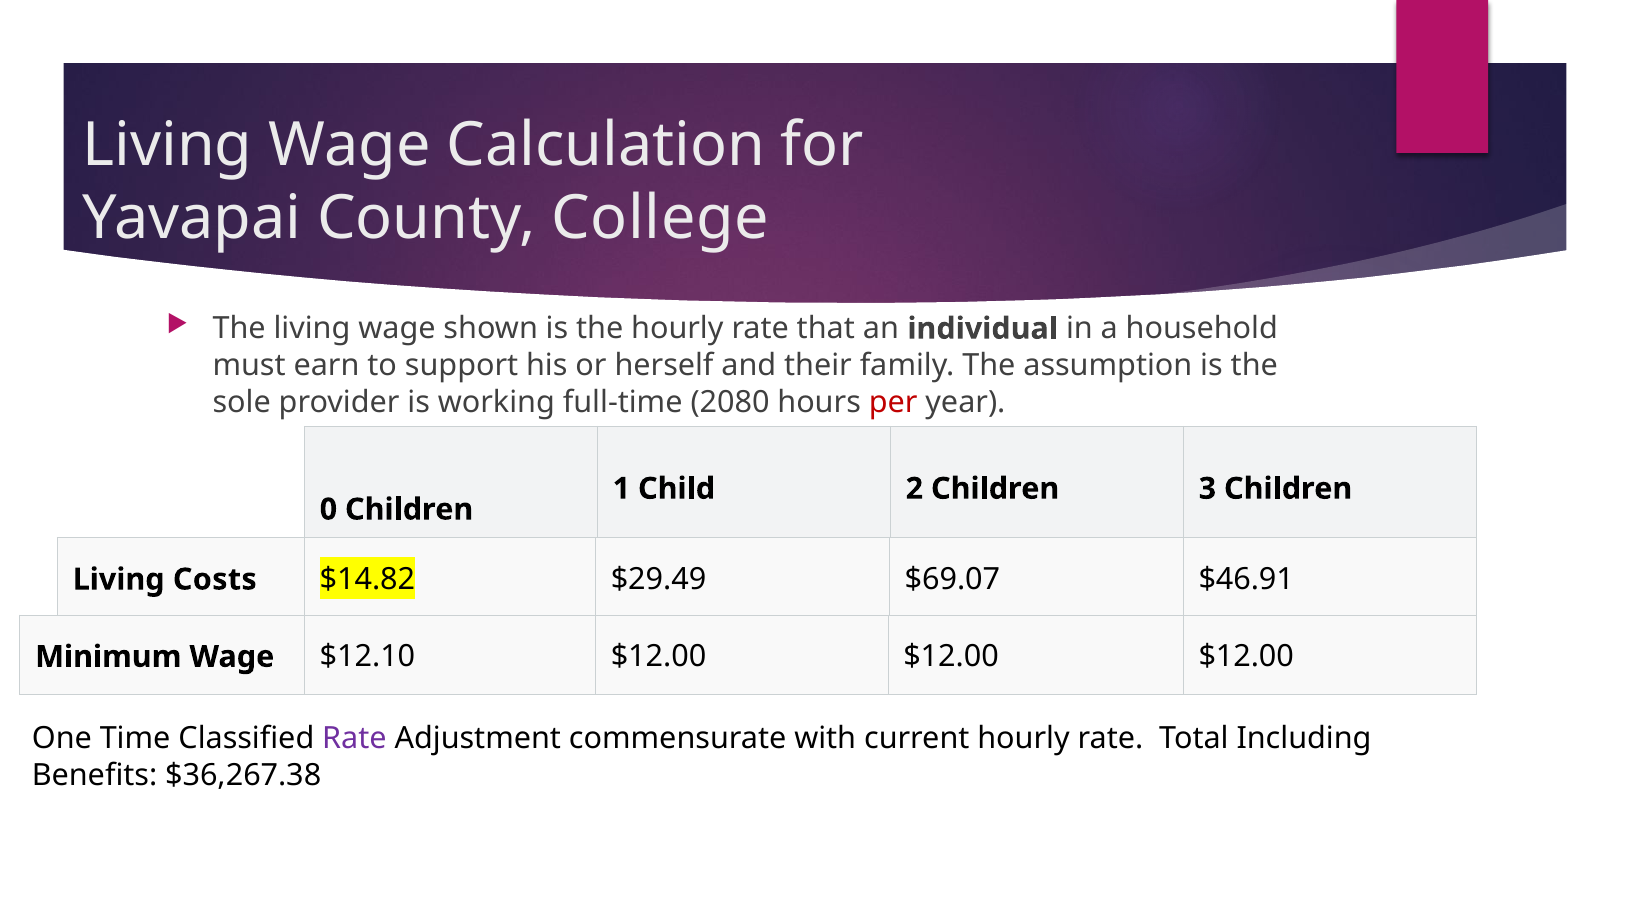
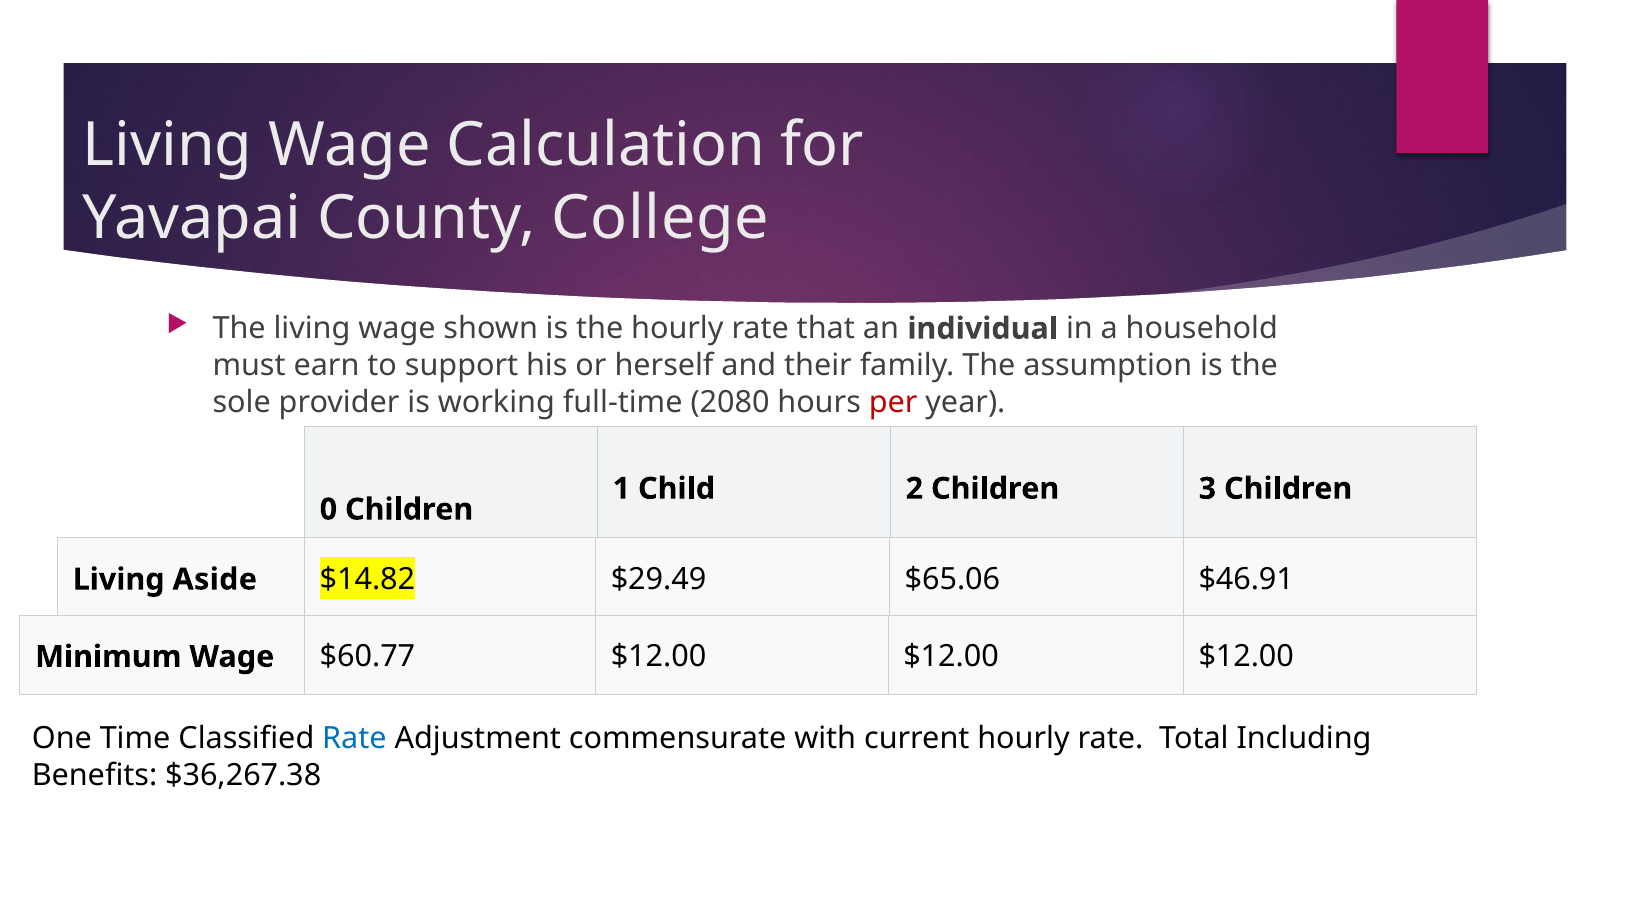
Costs: Costs -> Aside (215, 580)
$69.07: $69.07 -> $65.06 (952, 580)
$12.10: $12.10 -> $60.77 (367, 657)
Rate colour: purple -> blue (354, 739)
